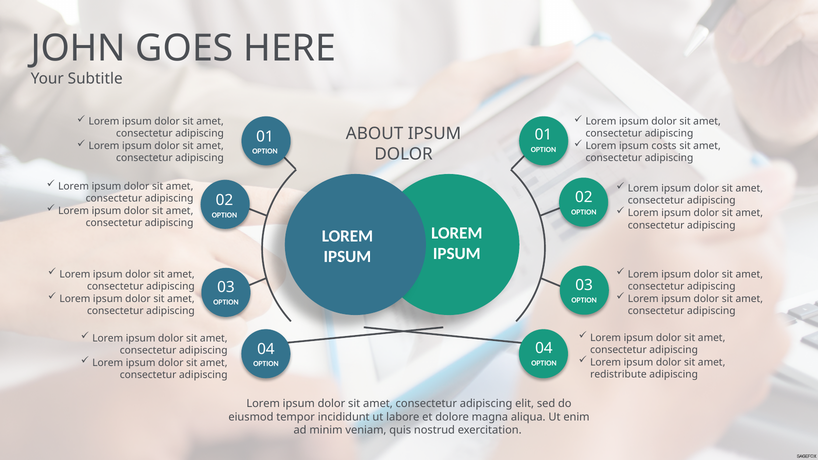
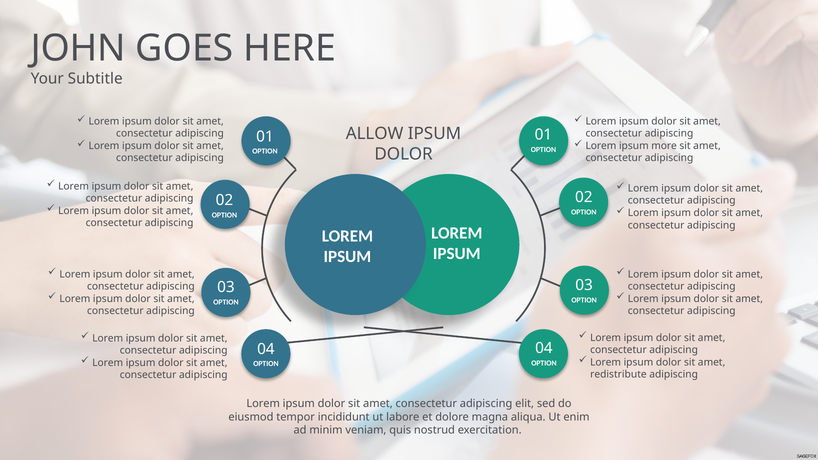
ABOUT: ABOUT -> ALLOW (375, 134)
costs: costs -> more (664, 146)
